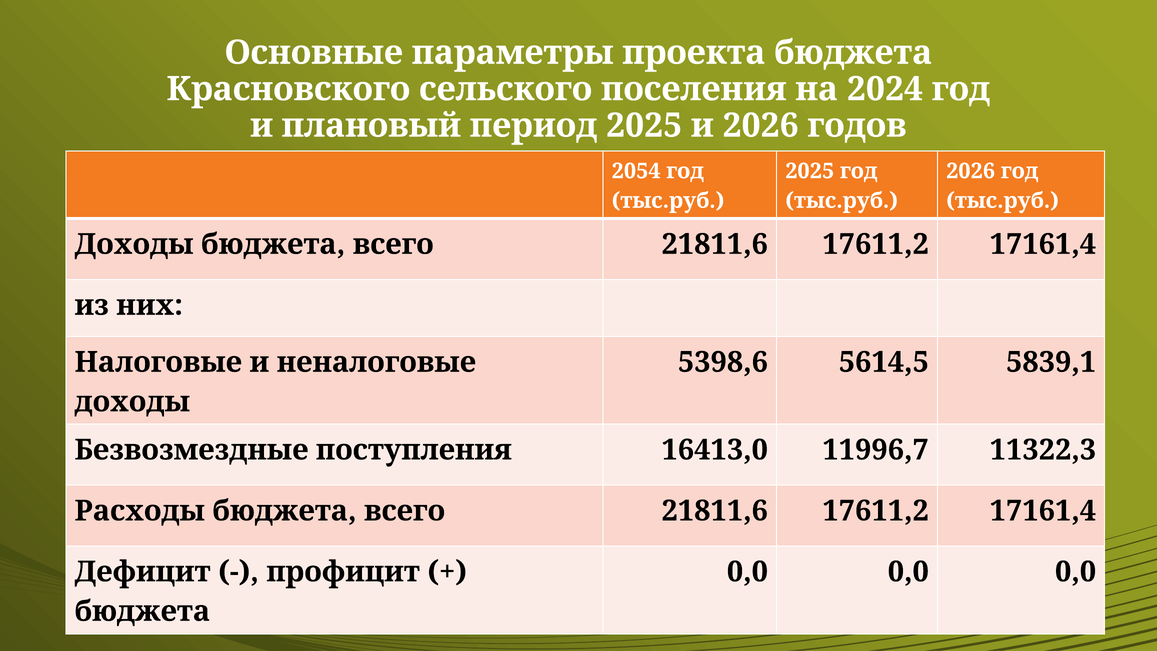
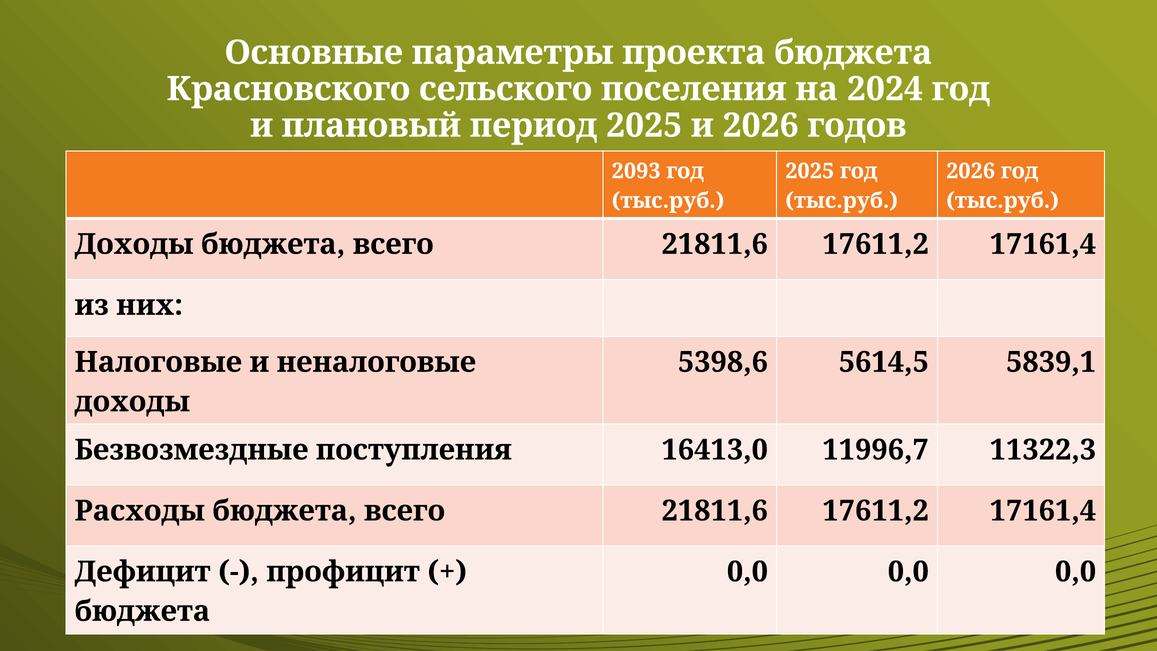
2054: 2054 -> 2093 (636, 171)
